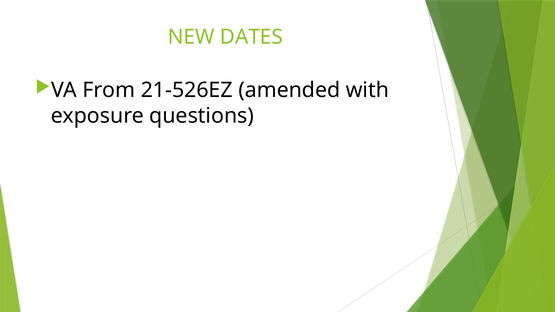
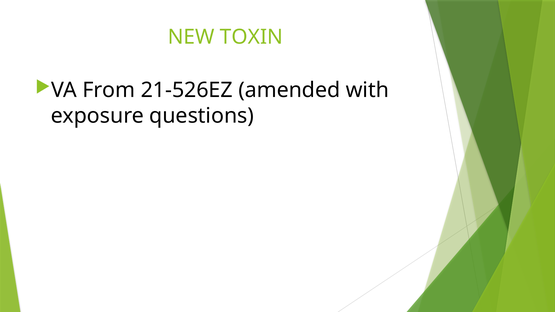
DATES: DATES -> TOXIN (251, 37)
